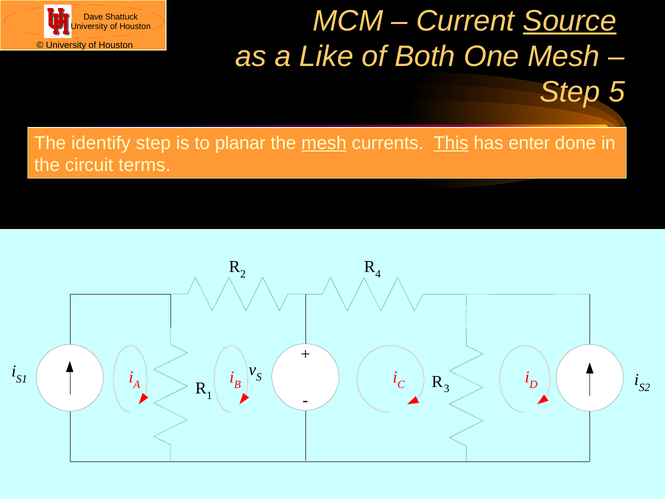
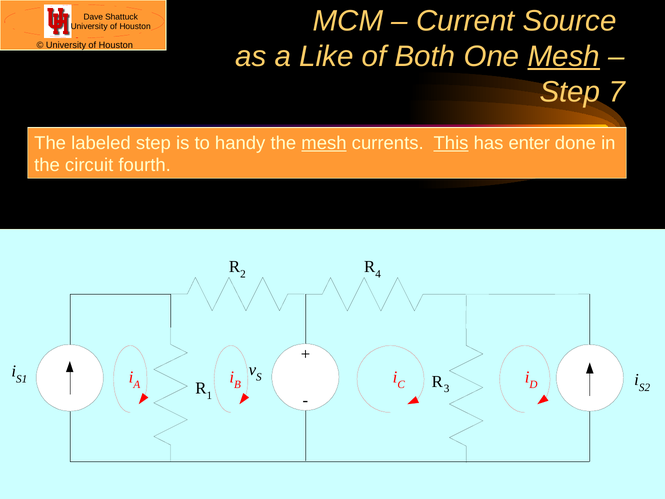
Source underline: present -> none (570, 21)
Mesh underline: none -> present (564, 56)
5: 5 -> 7 (617, 92)
identify: identify -> labeled (101, 143)
planar: planar -> handy (240, 143)
terms: terms -> fourth (145, 165)
